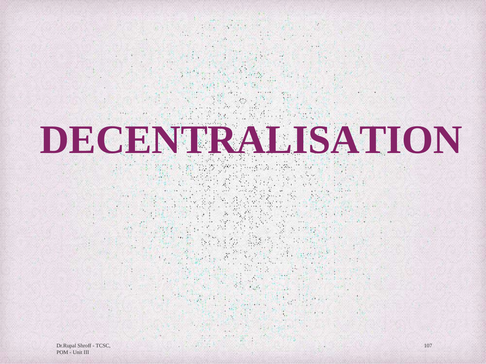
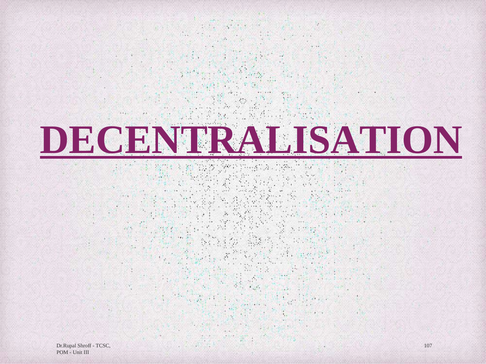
DECENTRALISATION underline: none -> present (251, 140)
